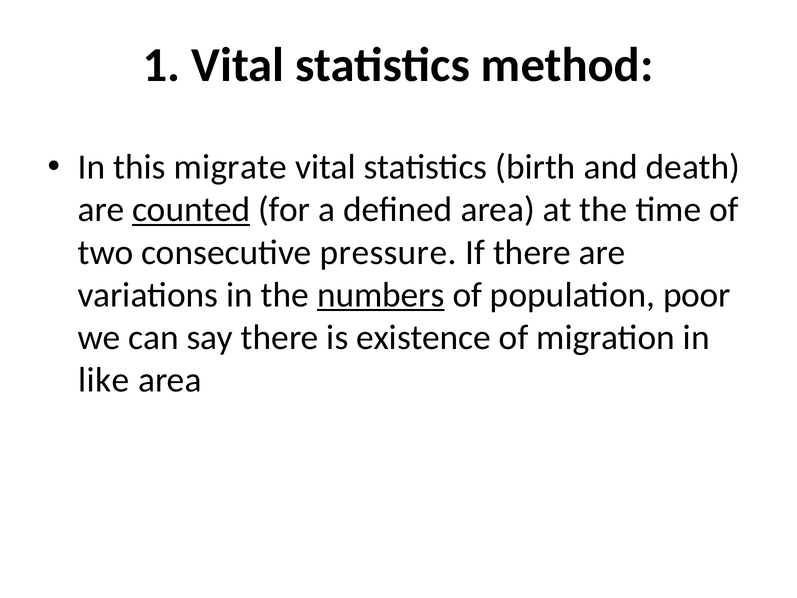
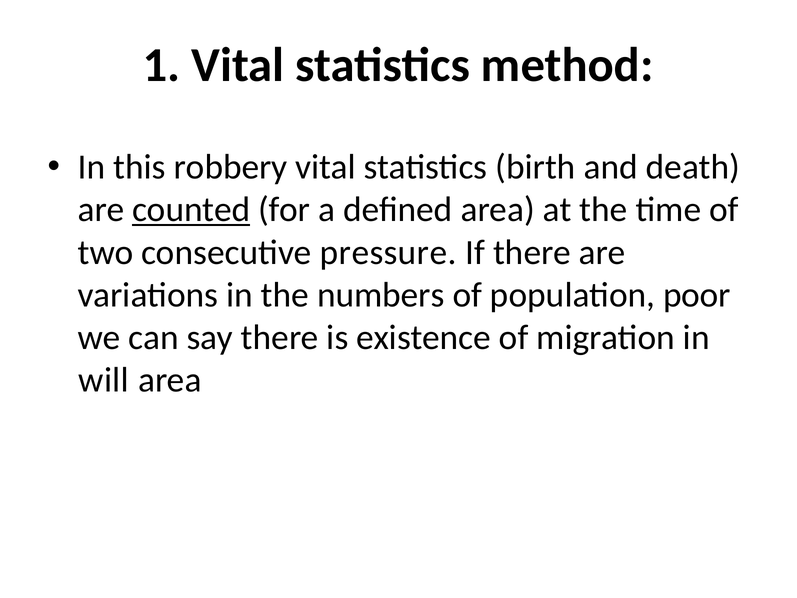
migrate: migrate -> robbery (231, 167)
numbers underline: present -> none (381, 295)
like: like -> will (104, 380)
